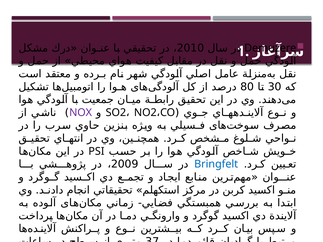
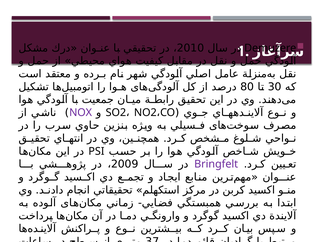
Bringfelt colour: blue -> purple (216, 164)
